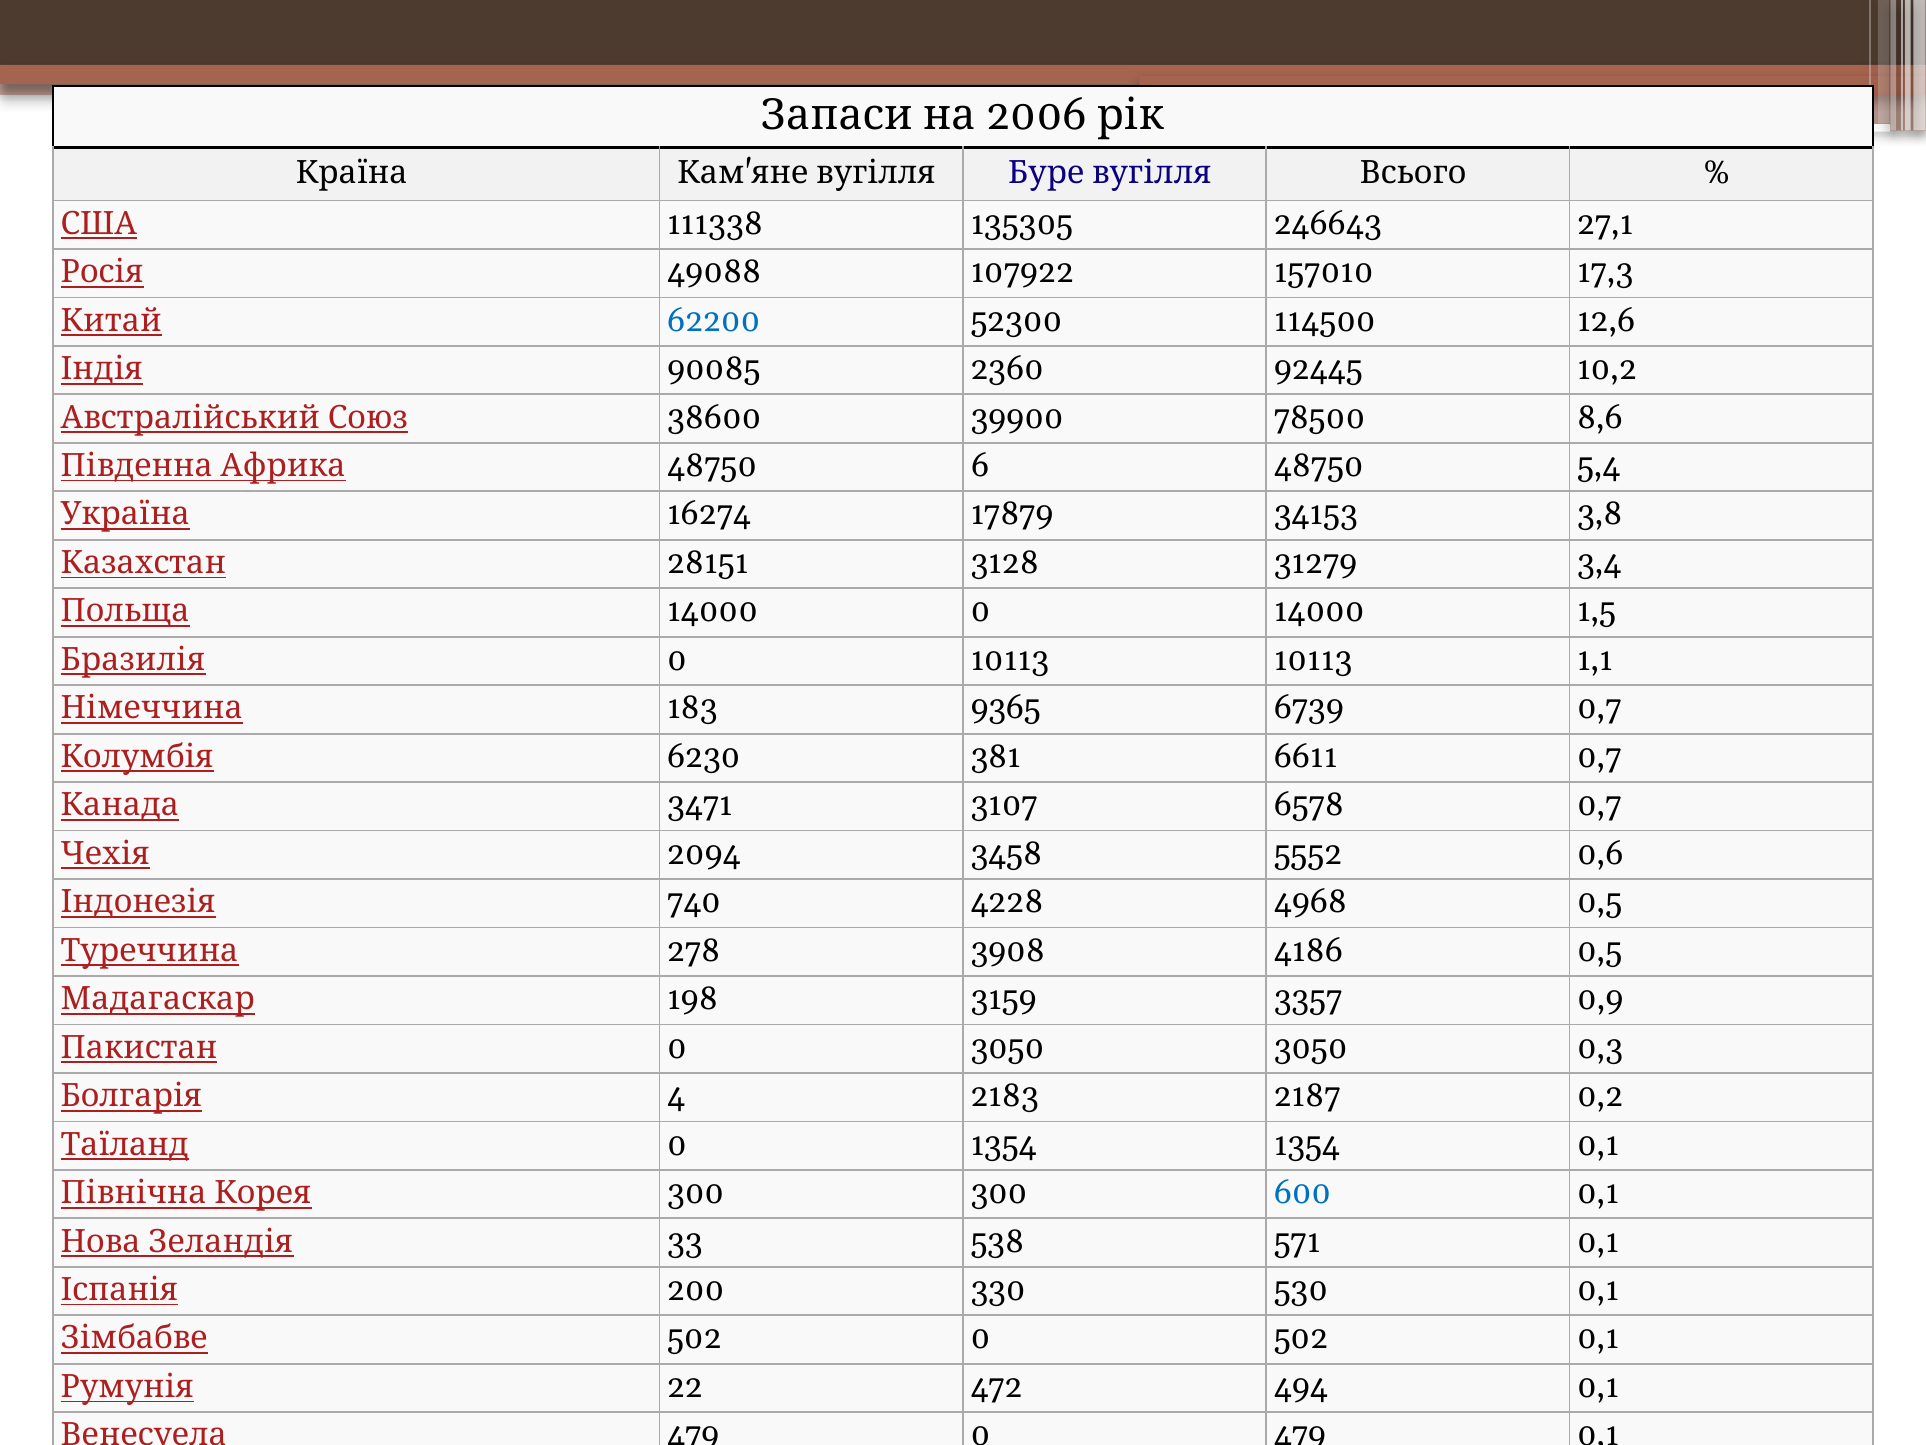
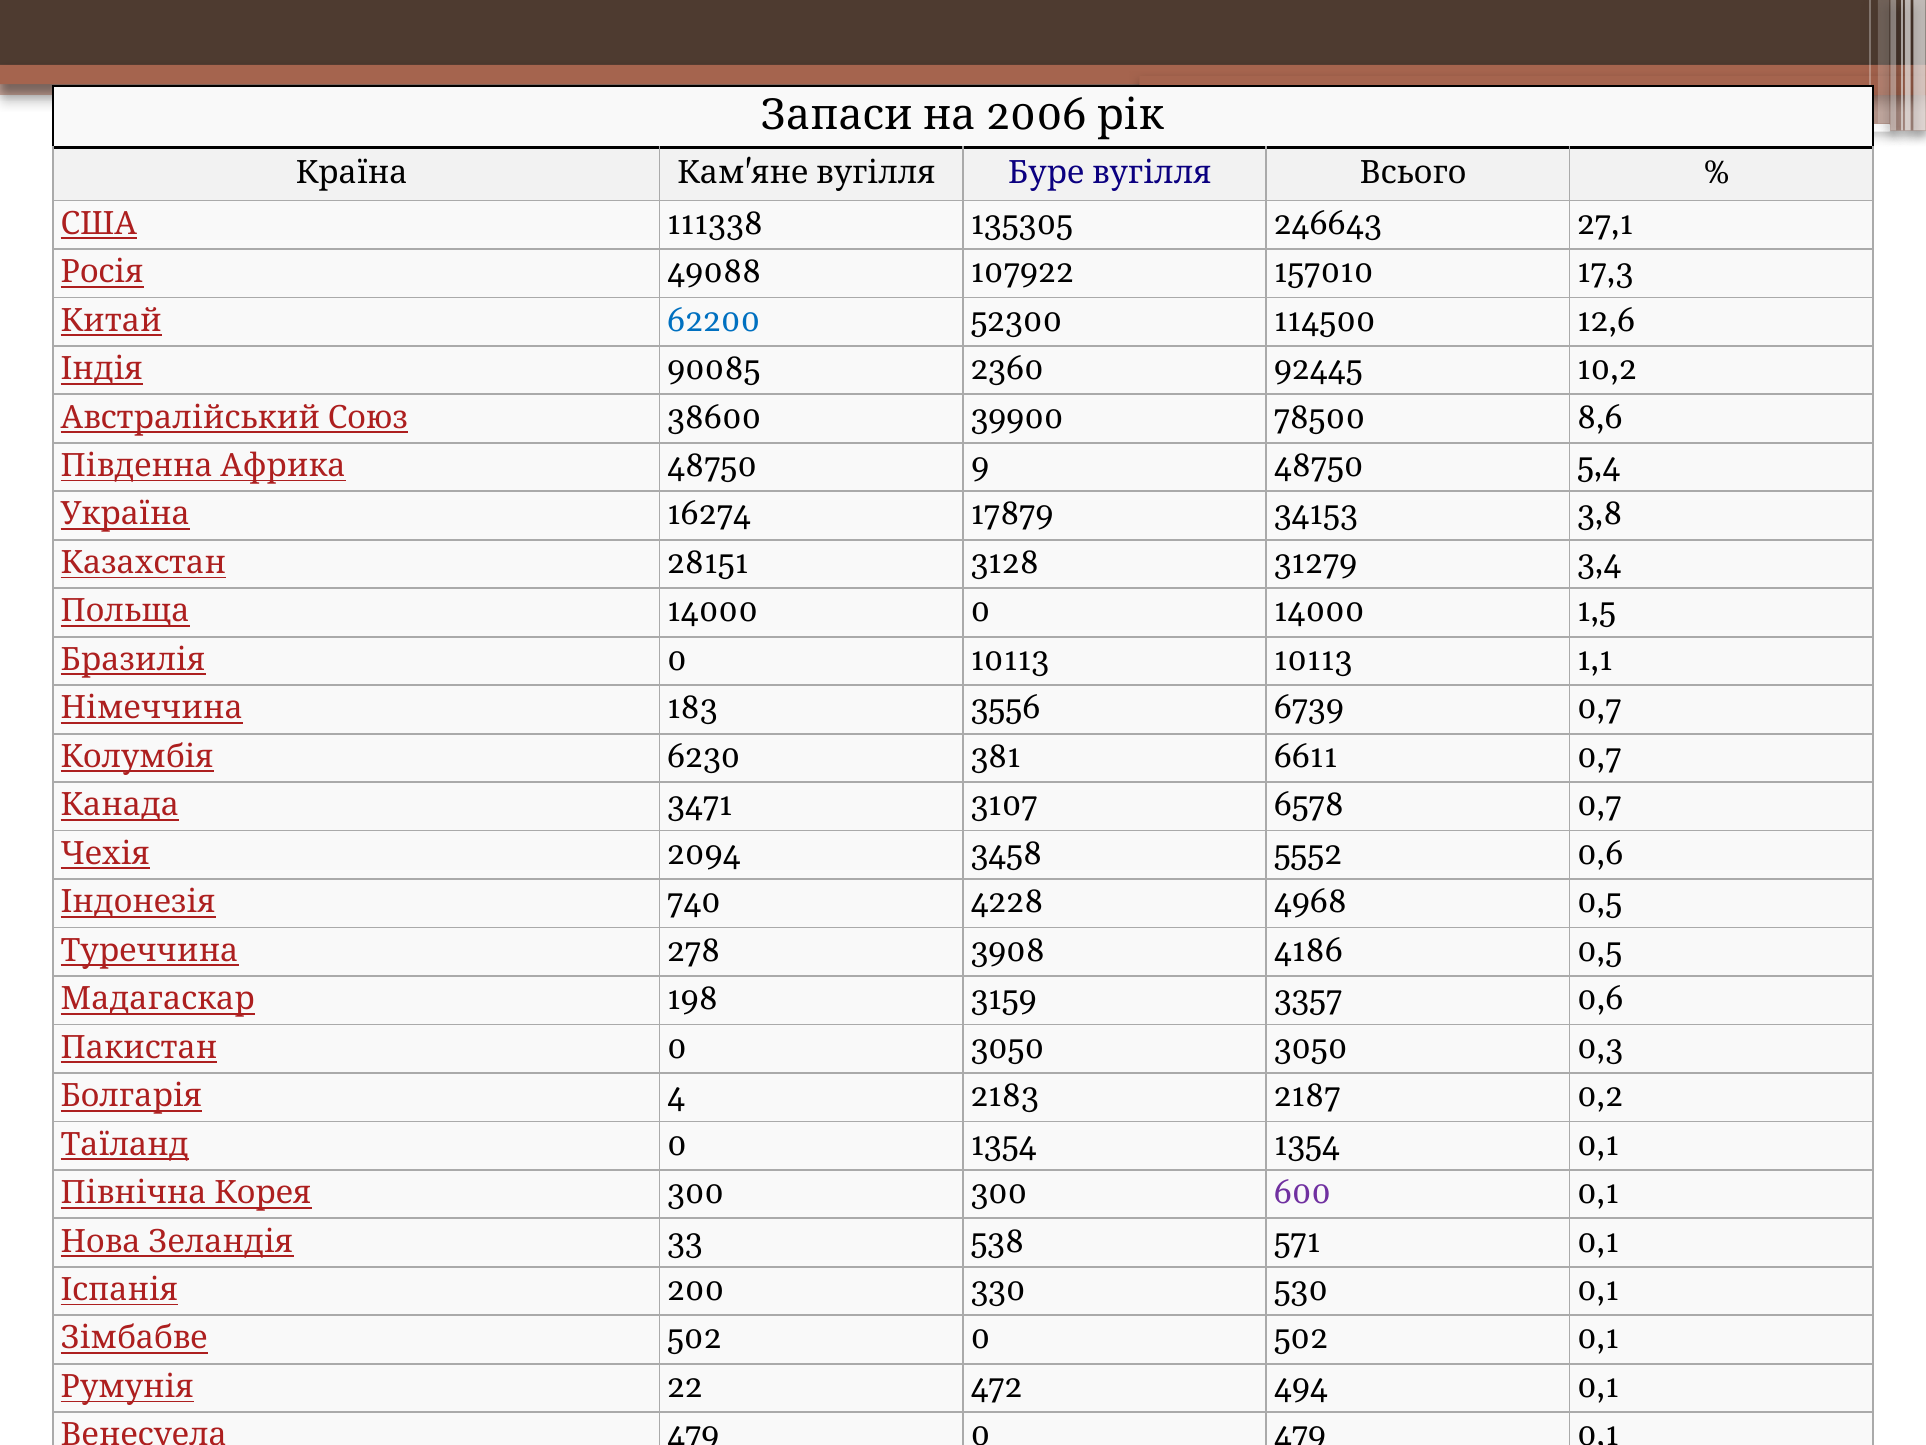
6: 6 -> 9 (980, 466)
9365: 9365 -> 3556 (1005, 708)
3357 0,9: 0,9 -> 0,6 (1600, 999)
600 colour: blue -> purple (1302, 1193)
